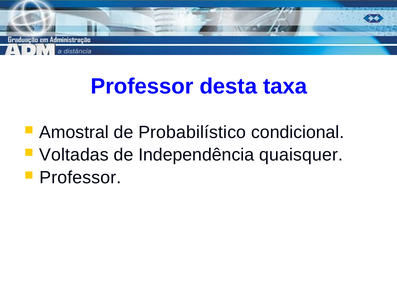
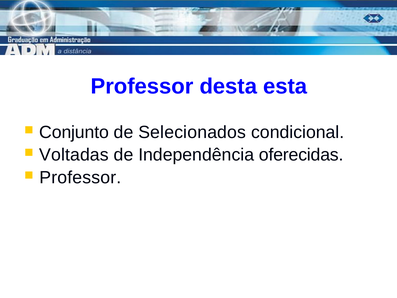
taxa: taxa -> esta (285, 86)
Amostral: Amostral -> Conjunto (74, 132)
Probabilístico: Probabilístico -> Selecionados (192, 132)
quaisquer: quaisquer -> oferecidas (301, 155)
